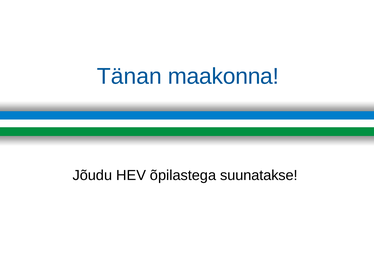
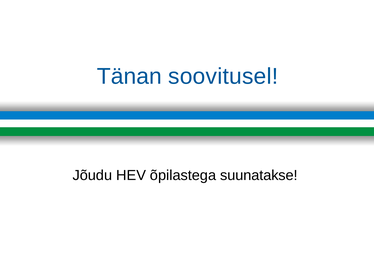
maakonna: maakonna -> soovitusel (223, 77)
